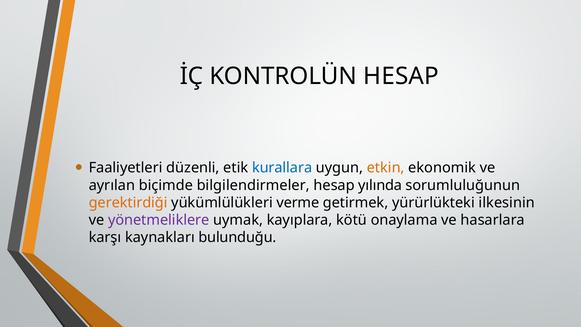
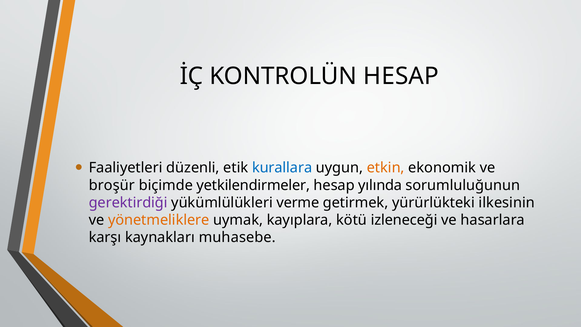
ayrılan: ayrılan -> broşür (112, 185)
bilgilendirmeler: bilgilendirmeler -> yetkilendirmeler (253, 185)
gerektirdiği colour: orange -> purple (128, 203)
yönetmeliklere colour: purple -> orange (159, 220)
onaylama: onaylama -> izleneceği (404, 220)
bulunduğu: bulunduğu -> muhasebe (237, 237)
